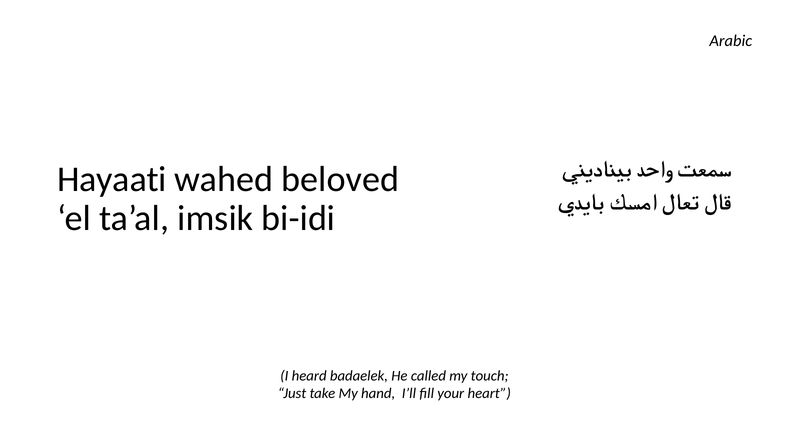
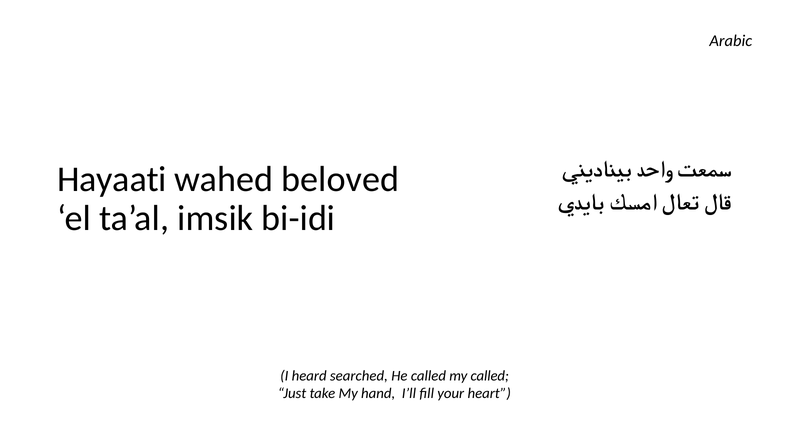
badaelek: badaelek -> searched (359, 376)
my touch: touch -> called (490, 376)
